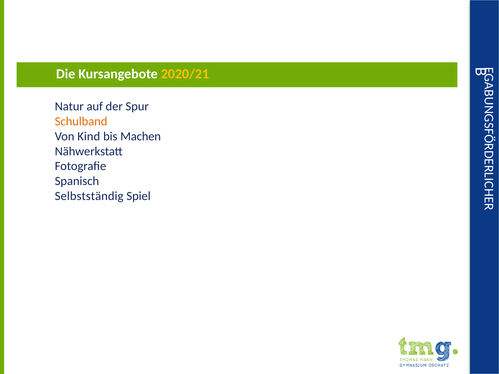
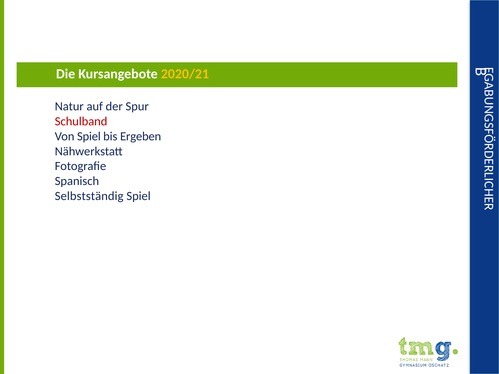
Schulband colour: orange -> red (81, 121)
Von Kind: Kind -> Spiel (89, 136)
Machen: Machen -> Ergeben (141, 136)
